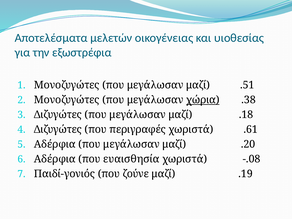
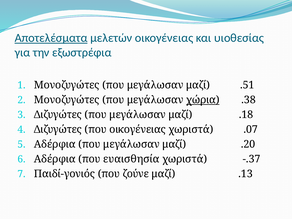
Αποτελέσματα underline: none -> present (51, 38)
που περιγραφές: περιγραφές -> οικογένειας (138, 129)
.61: .61 -> .07 (251, 129)
-.08: -.08 -> -.37 (252, 159)
.19: .19 -> .13 (246, 174)
